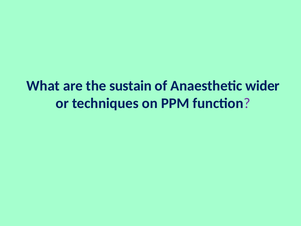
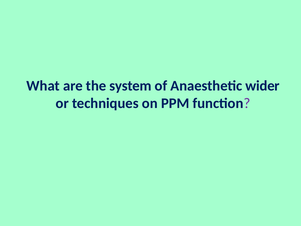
sustain: sustain -> system (131, 86)
